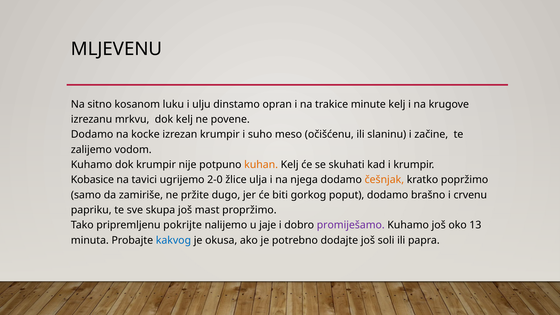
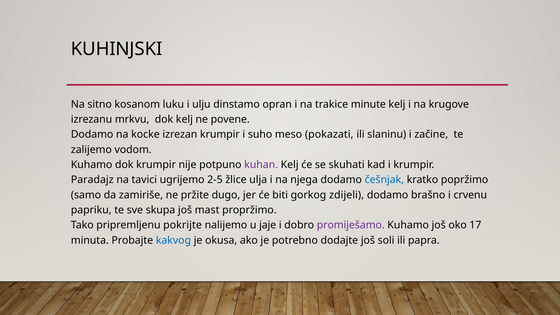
MLJEVENU: MLJEVENU -> KUHINJSKI (117, 49)
očišćenu: očišćenu -> pokazati (329, 134)
kuhan colour: orange -> purple (261, 165)
Kobasice: Kobasice -> Paradajz (92, 180)
2-0: 2-0 -> 2-5 (215, 180)
češnjak colour: orange -> blue (384, 180)
poput: poput -> zdijeli (347, 195)
13: 13 -> 17 (475, 225)
